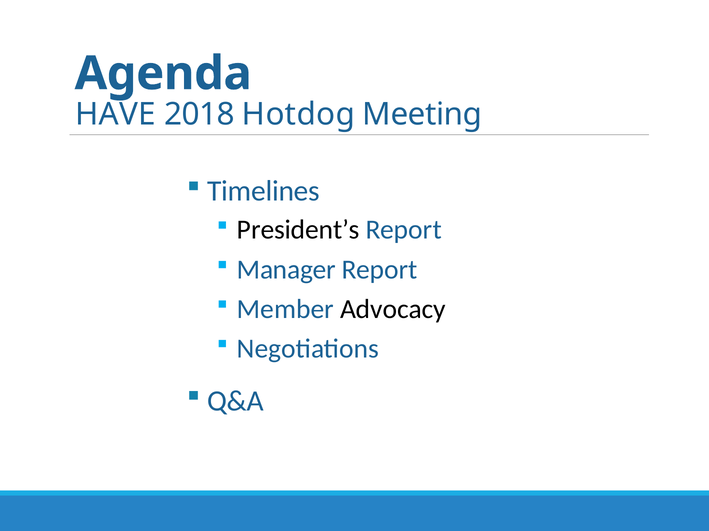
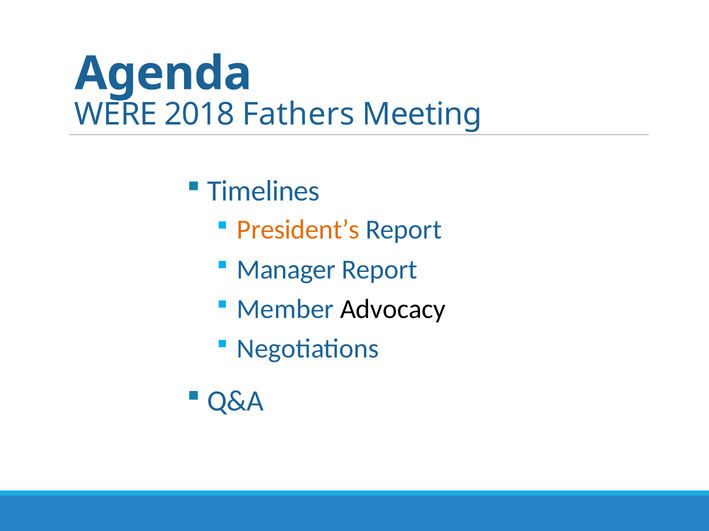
HAVE: HAVE -> WERE (116, 114)
Hotdog: Hotdog -> Fathers (298, 114)
President’s colour: black -> orange (298, 230)
